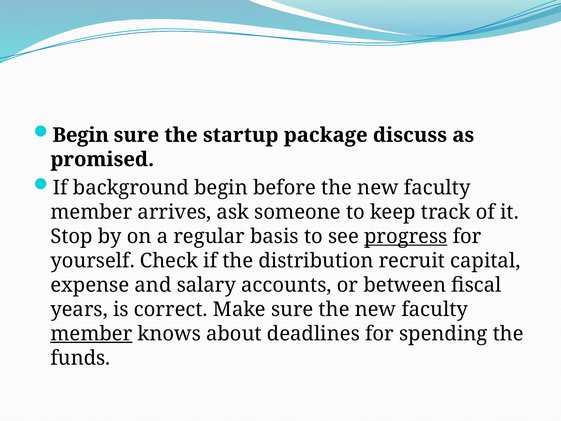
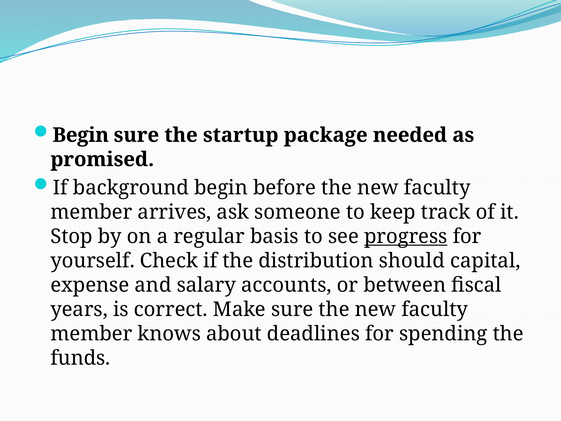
discuss: discuss -> needed (410, 135)
recruit: recruit -> should (412, 261)
member underline: present -> none (91, 333)
